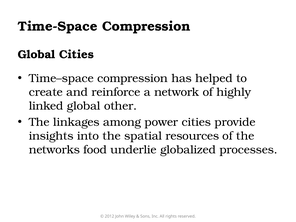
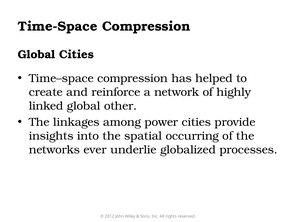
resources: resources -> occurring (192, 136)
food: food -> ever (95, 150)
